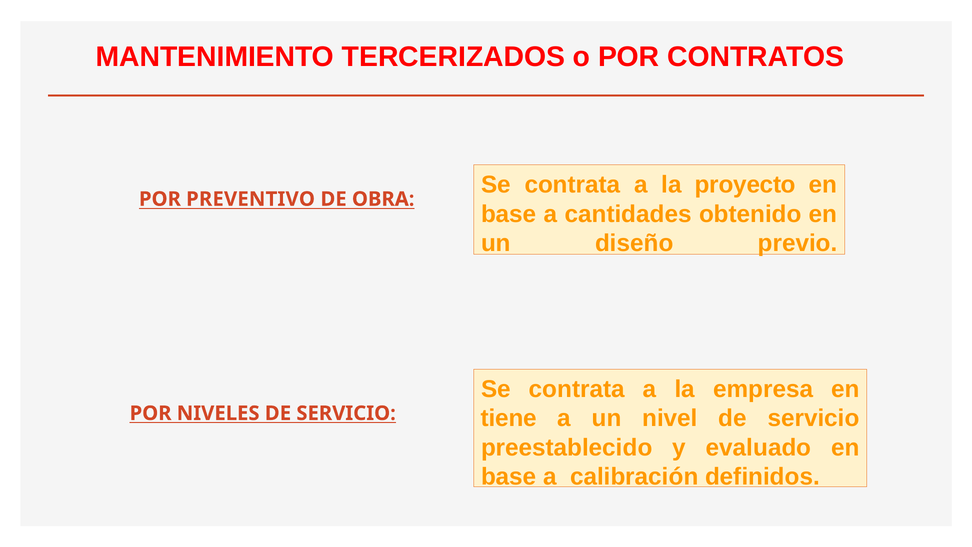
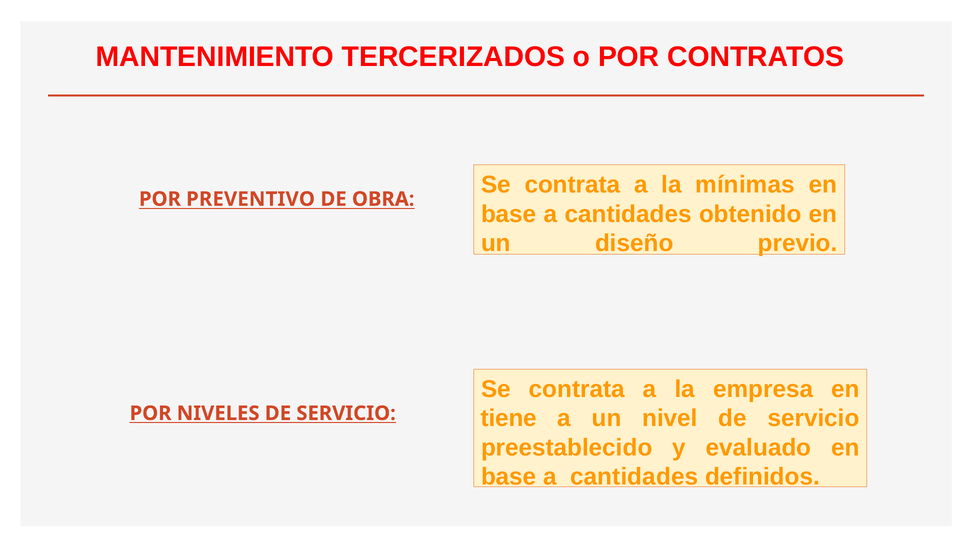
proyecto: proyecto -> mínimas (745, 185)
calibración: calibración -> cantidades (634, 477)
